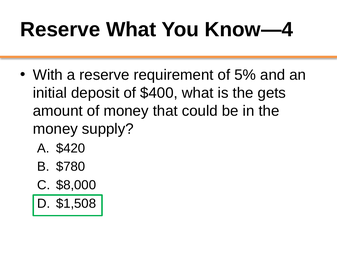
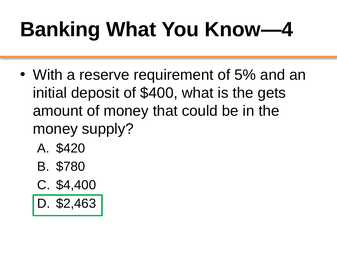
Reserve: Reserve -> Banking (60, 30)
$8,000: $8,000 -> $4,400 (76, 185)
$1,508: $1,508 -> $2,463 (76, 203)
